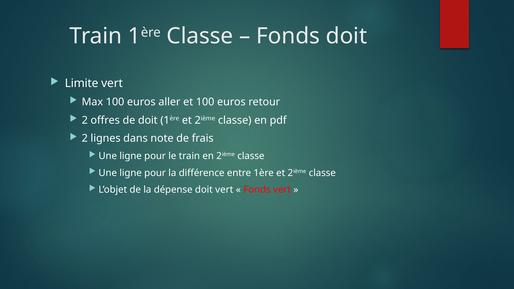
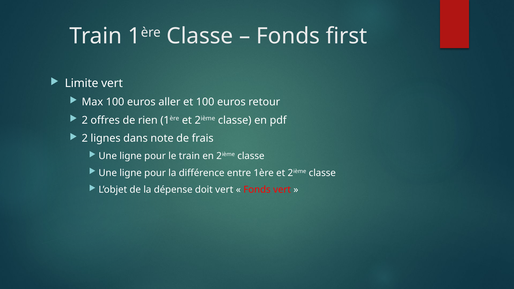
Fonds doit: doit -> first (347, 36)
de doit: doit -> rien (148, 120)
